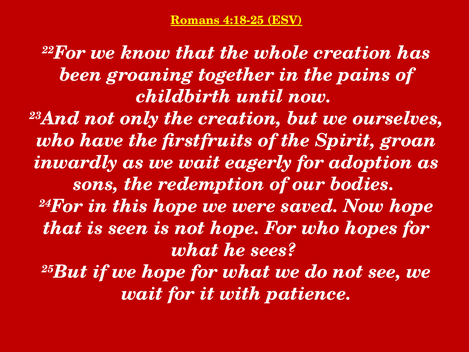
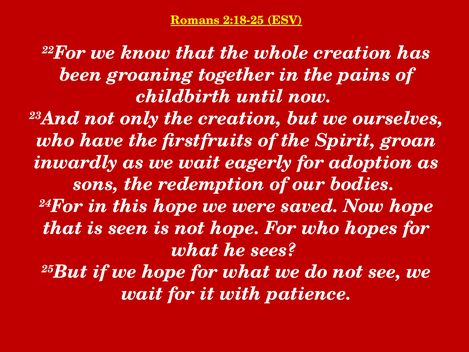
4:18-25: 4:18-25 -> 2:18-25 (244, 20)
